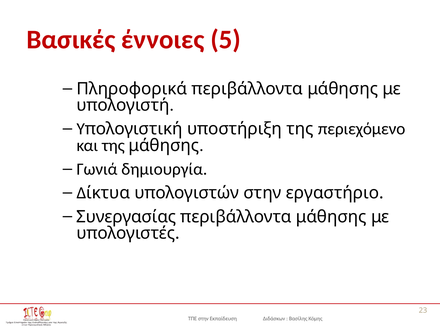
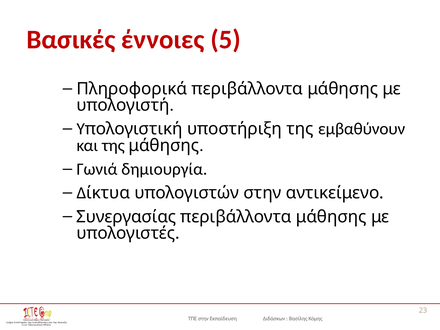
περιεχόμενο: περιεχόμενο -> εμβαθύνουν (362, 129)
εργαστήριο: εργαστήριο -> αντικείμενο (335, 193)
